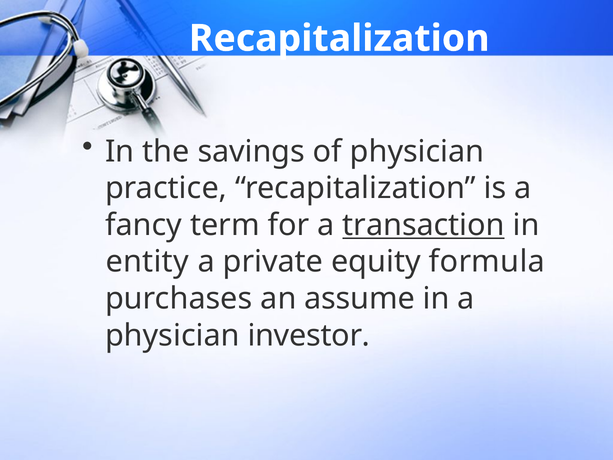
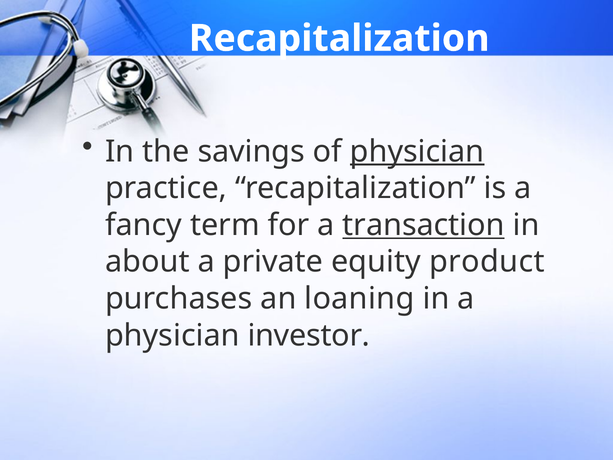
physician underline: none -> present (417, 151)
entity: entity -> about (147, 262)
formula: formula -> product (487, 262)
assume: assume -> loaning (359, 298)
